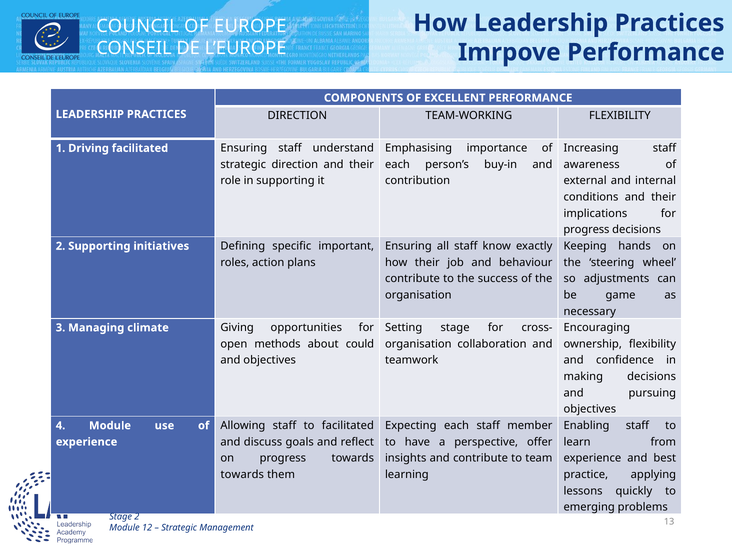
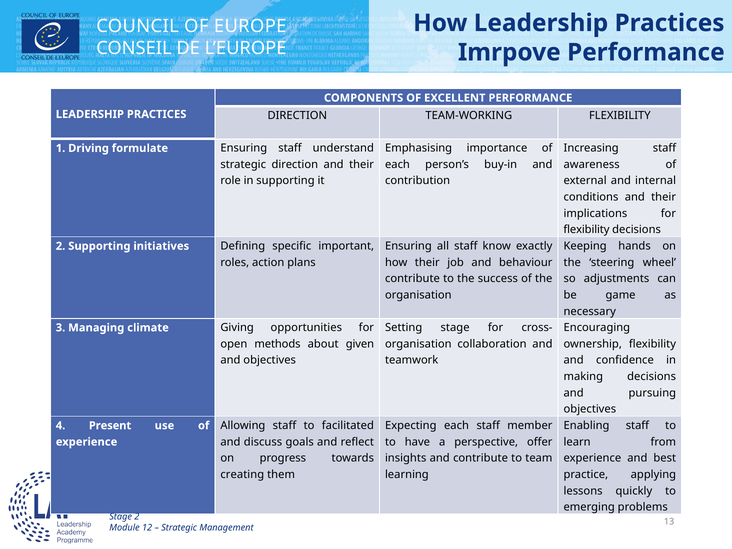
Driving facilitated: facilitated -> formulate (140, 148)
progress: progress -> flexibility (586, 230)
could: could -> given (360, 344)
4 Module: Module -> Present (110, 426)
towards: towards -> creating (242, 475)
